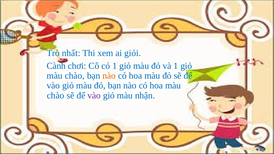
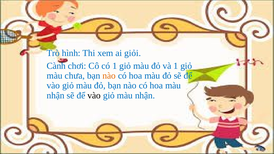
nhất: nhất -> hình (71, 53)
chào: chào -> chưa (75, 76)
chào: chào -> nhận (56, 95)
vào colour: purple -> black (94, 95)
